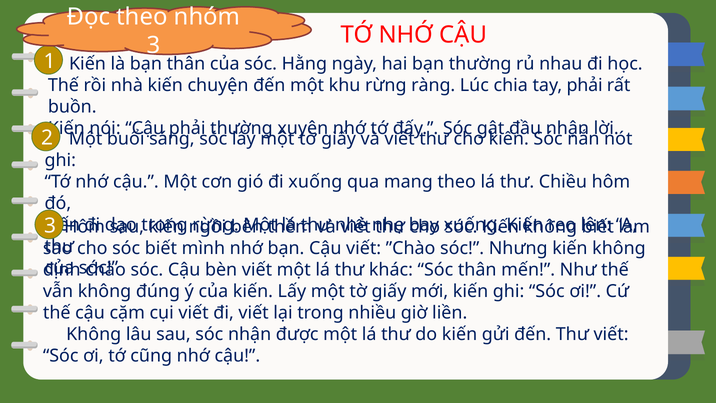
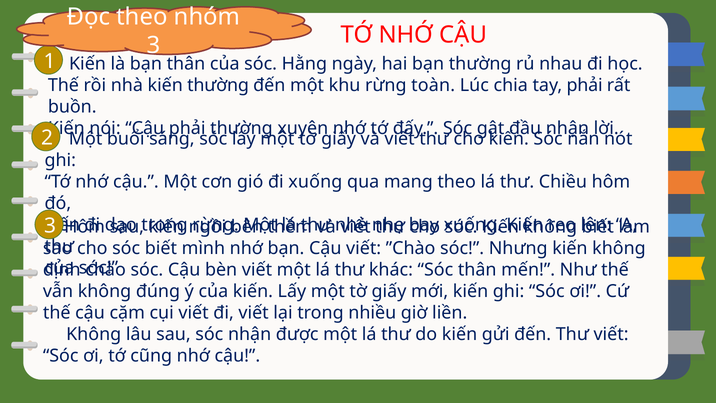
kiến chuyện: chuyện -> thường (218, 85)
ràng: ràng -> toàn (433, 85)
